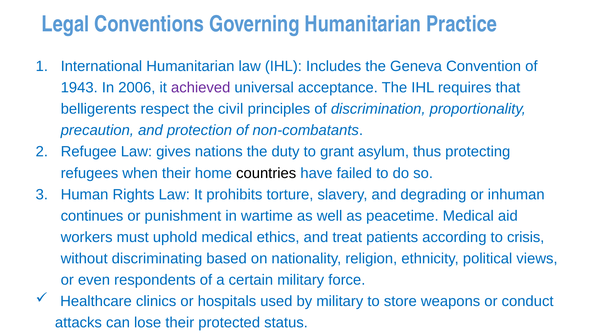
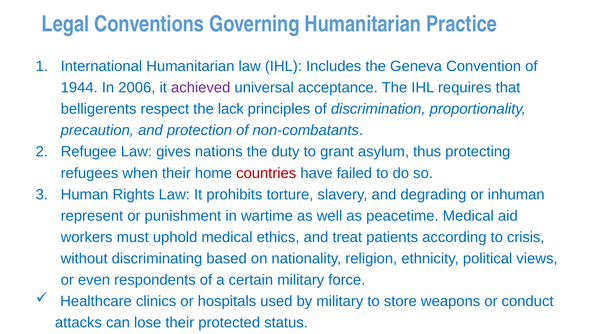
1943: 1943 -> 1944 (79, 88)
civil: civil -> lack (231, 109)
countries colour: black -> red (266, 173)
continues: continues -> represent (92, 216)
